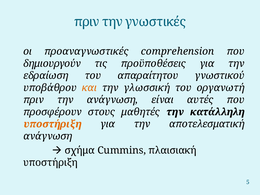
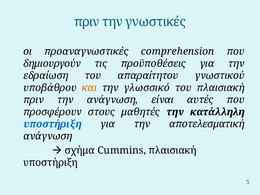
γλωσσική: γλωσσική -> γλωσσικό (147, 88)
του οργανωτή: οργανωτή -> πλαισιακή (221, 88)
υποστήριξη colour: orange -> blue (52, 124)
